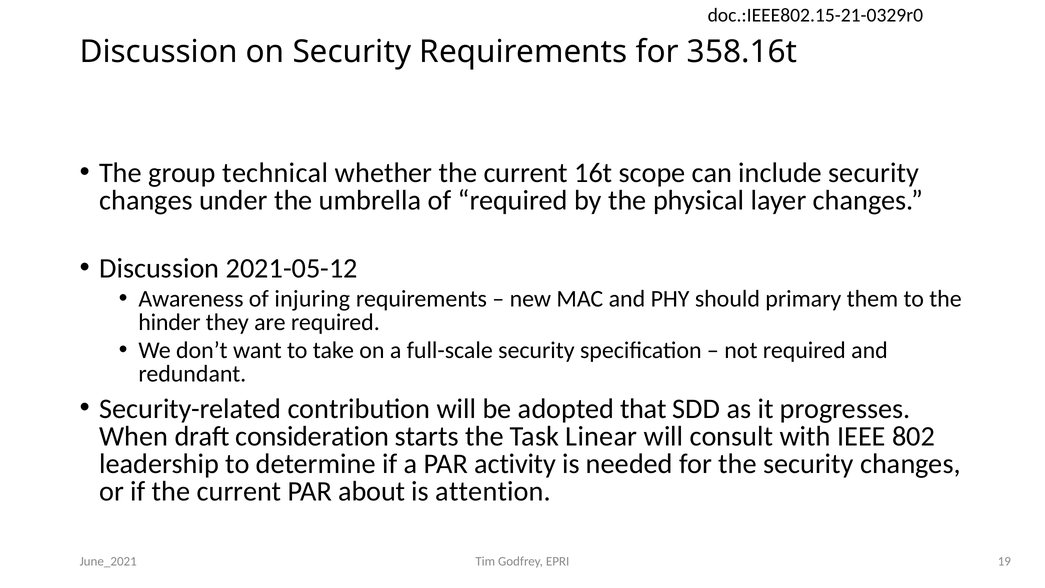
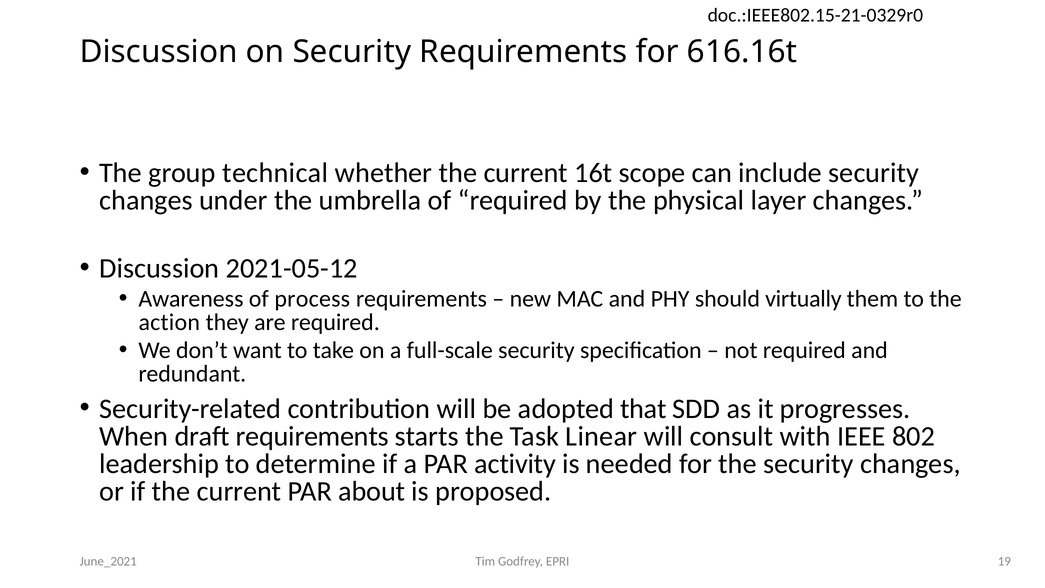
358.16t: 358.16t -> 616.16t (742, 52)
injuring: injuring -> process (312, 299)
primary: primary -> virtually (803, 299)
hinder: hinder -> action (169, 322)
draft consideration: consideration -> requirements (312, 436)
attention: attention -> proposed (493, 491)
